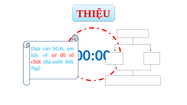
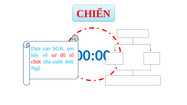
THIỆU: THIỆU -> CHIẾN (94, 14)
